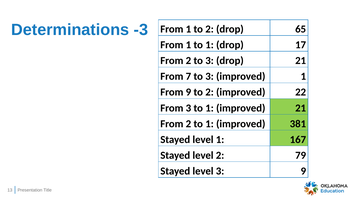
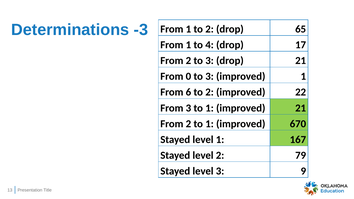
1 to 1: 1 -> 4 (210, 45)
7: 7 -> 0 (188, 76)
From 9: 9 -> 6 (188, 92)
381: 381 -> 670 (298, 124)
